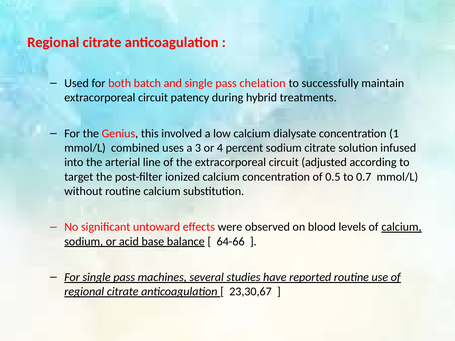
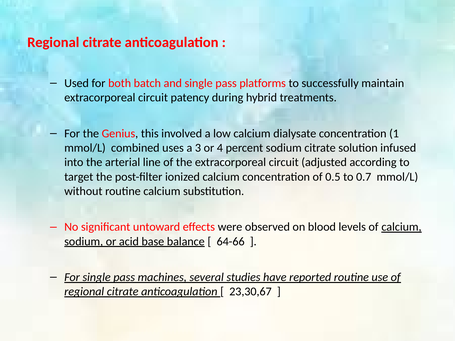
chelation: chelation -> platforms (263, 83)
